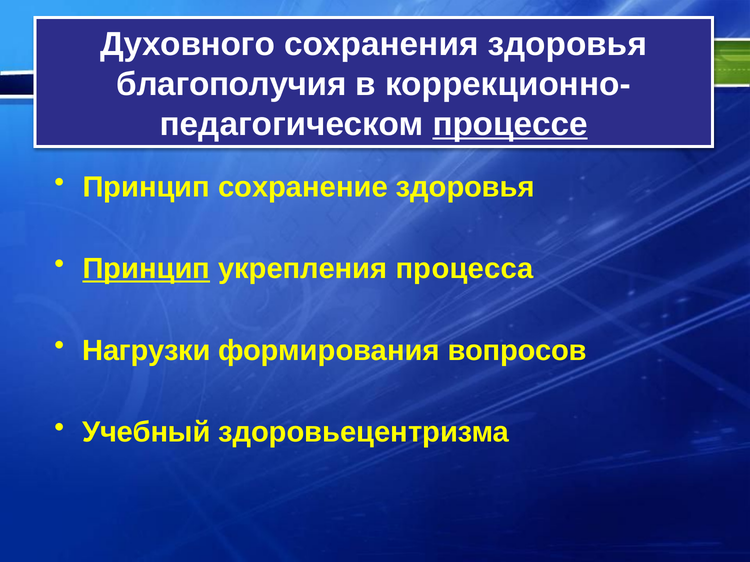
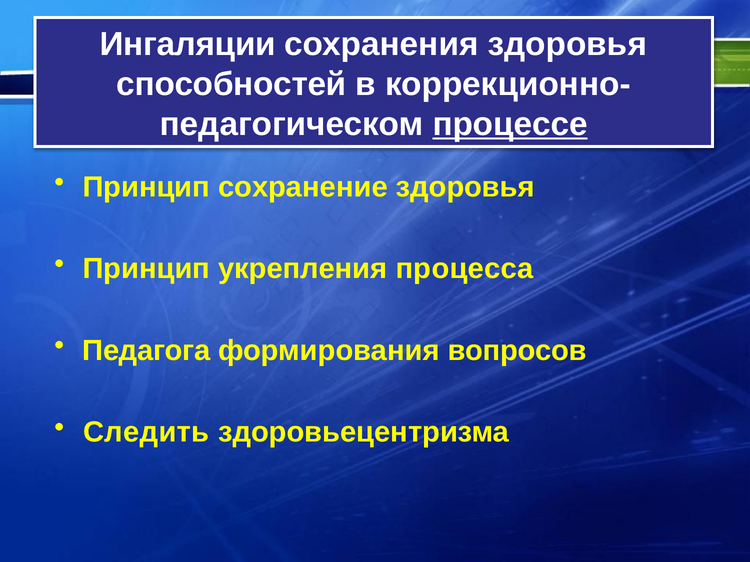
Духовного: Духовного -> Ингаляции (188, 44)
благополучия: благополучия -> способностей (231, 84)
Принцип underline: present -> none (146, 269)
Нагрузки: Нагрузки -> Педагога (146, 351)
Учебный: Учебный -> Следить (146, 433)
